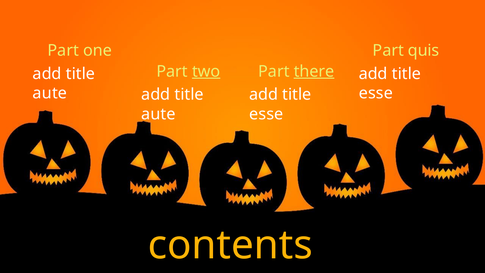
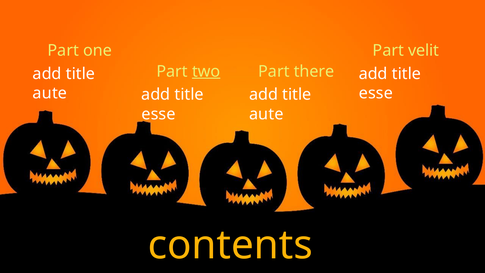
quis: quis -> velit (424, 50)
there underline: present -> none (314, 71)
aute: aute -> esse (159, 114)
esse: esse -> aute (266, 114)
